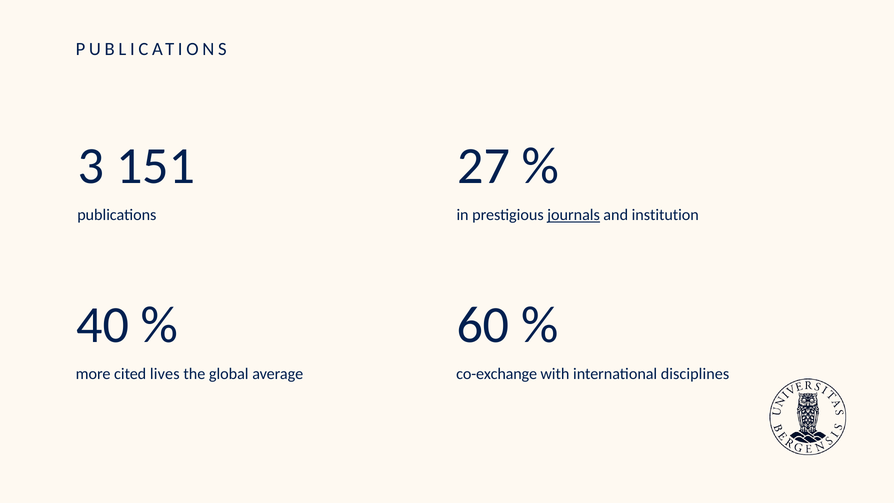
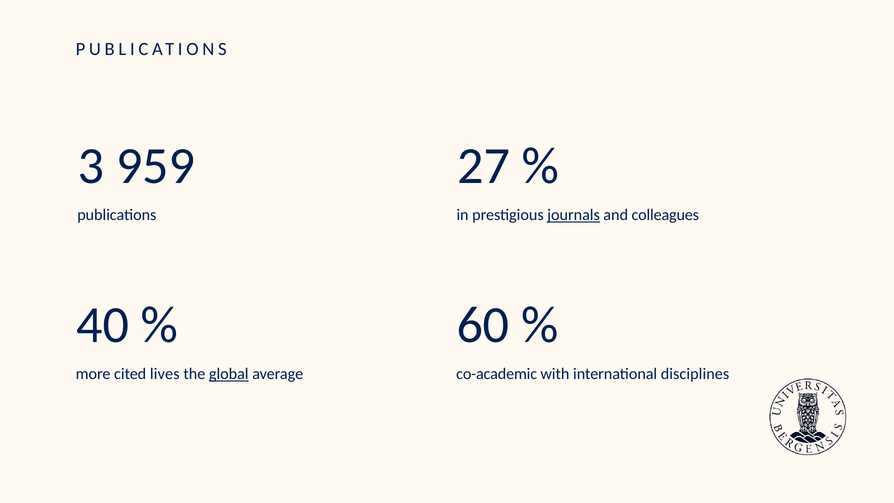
151: 151 -> 959 (156, 166)
institution: institution -> colleagues (665, 215)
global underline: none -> present (229, 374)
co-exchange: co-exchange -> co-academic (497, 374)
